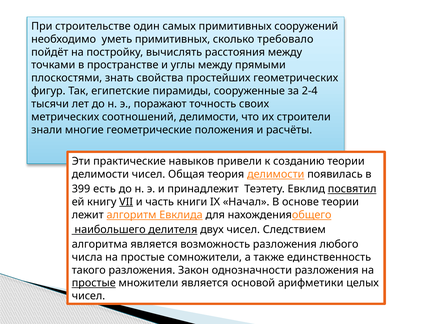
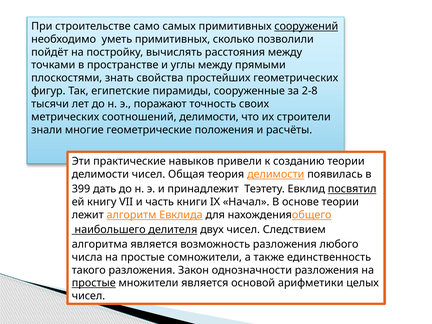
один: один -> само (147, 26)
сооружений underline: none -> present (306, 26)
требовало: требовало -> позволили (285, 39)
2-4: 2-4 -> 2-8 (310, 91)
есть: есть -> дать (105, 189)
VII underline: present -> none (126, 202)
